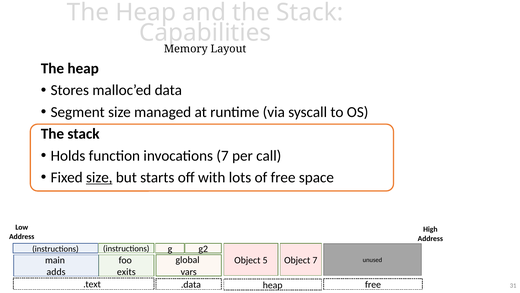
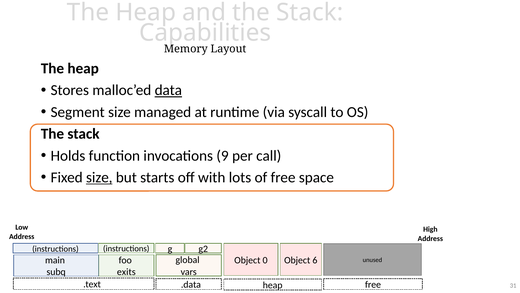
data underline: none -> present (168, 90)
invocations 7: 7 -> 9 (223, 155)
5: 5 -> 0 (265, 260)
Object 7: 7 -> 6 (315, 260)
adds: adds -> subq (56, 272)
